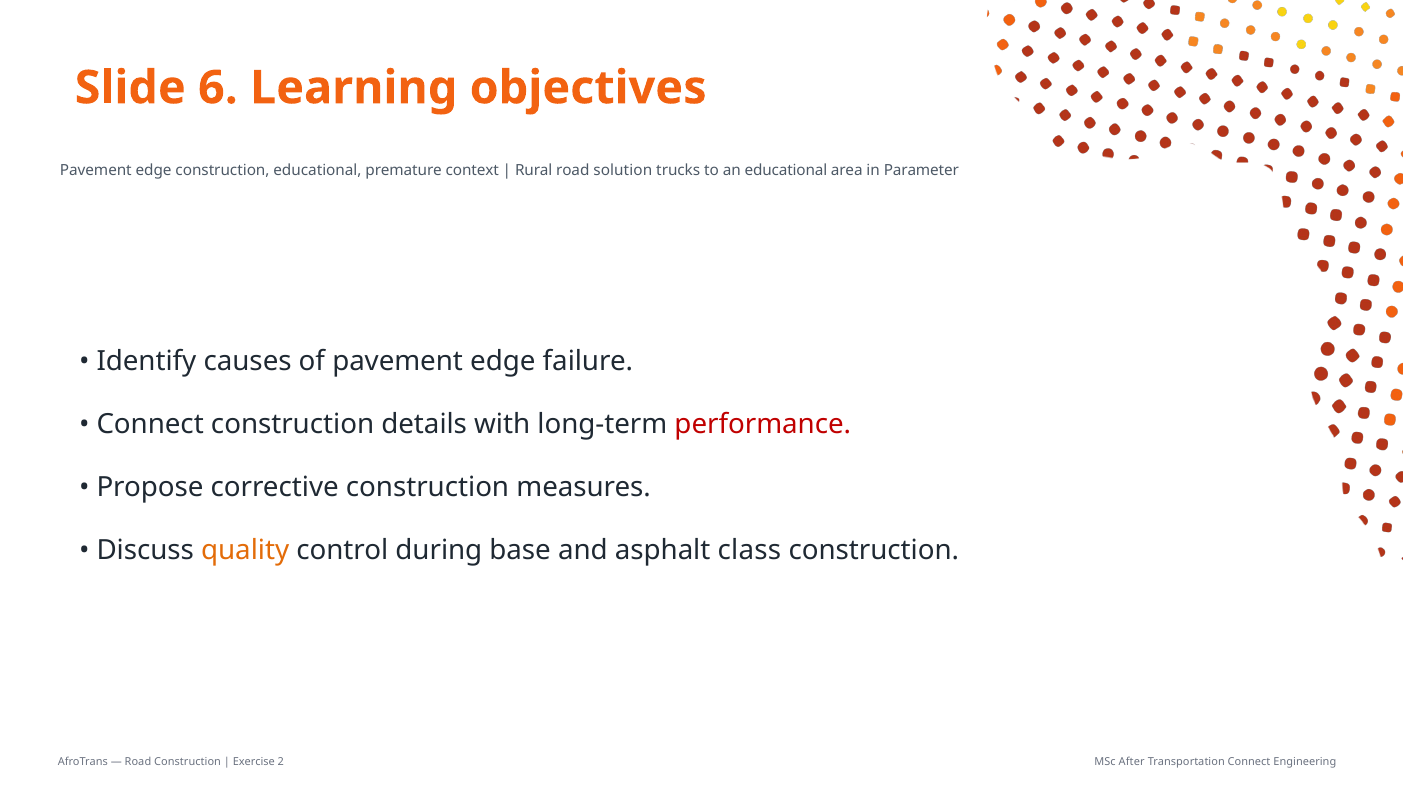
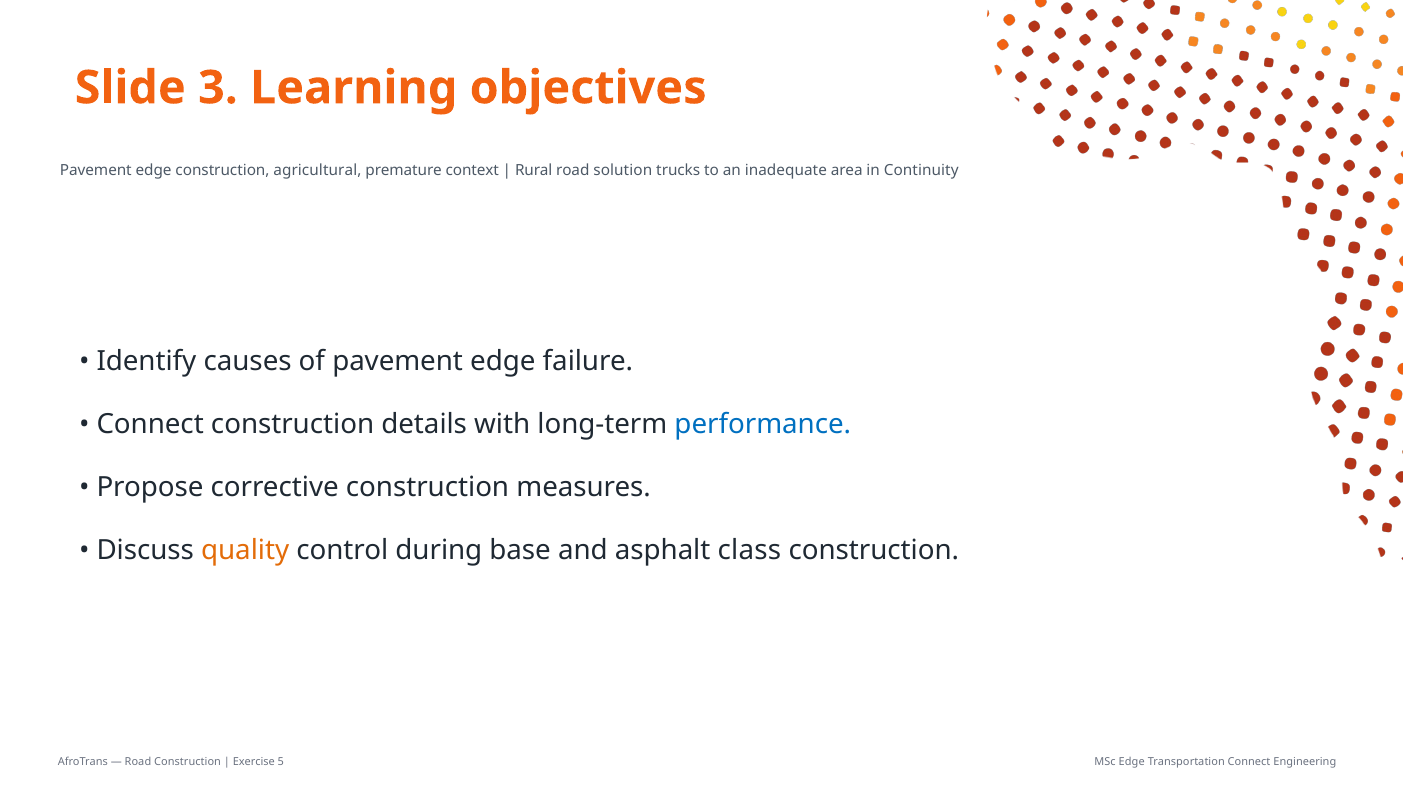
6: 6 -> 3 (218, 88)
construction educational: educational -> agricultural (317, 171)
an educational: educational -> inadequate (786, 171)
Parameter: Parameter -> Continuity (921, 171)
performance colour: red -> blue (763, 424)
2: 2 -> 5 (281, 762)
MSc After: After -> Edge (1132, 762)
